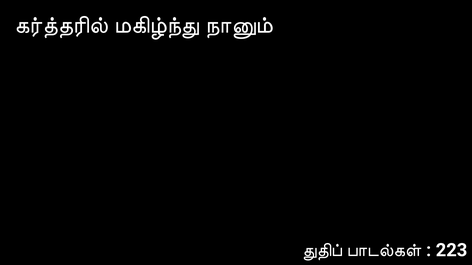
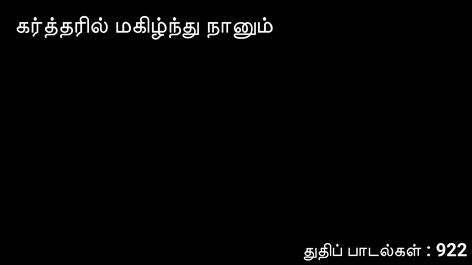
223: 223 -> 922 (452, 251)
